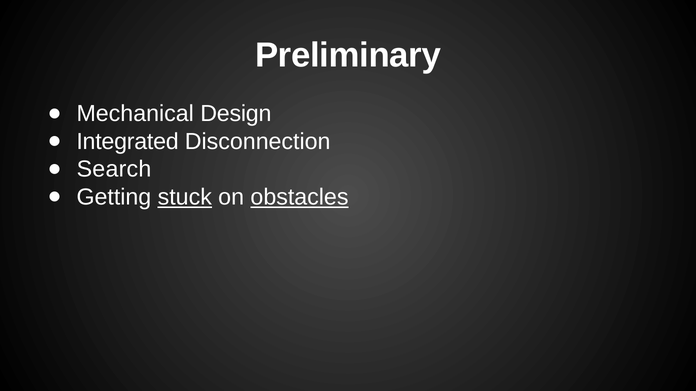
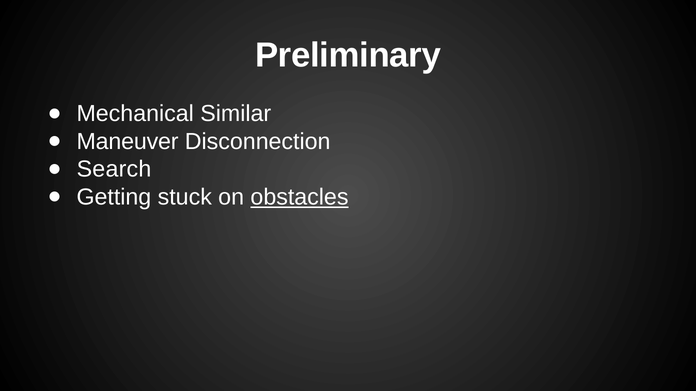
Design: Design -> Similar (236, 114)
Integrated: Integrated -> Maneuver (128, 142)
stuck underline: present -> none (185, 197)
